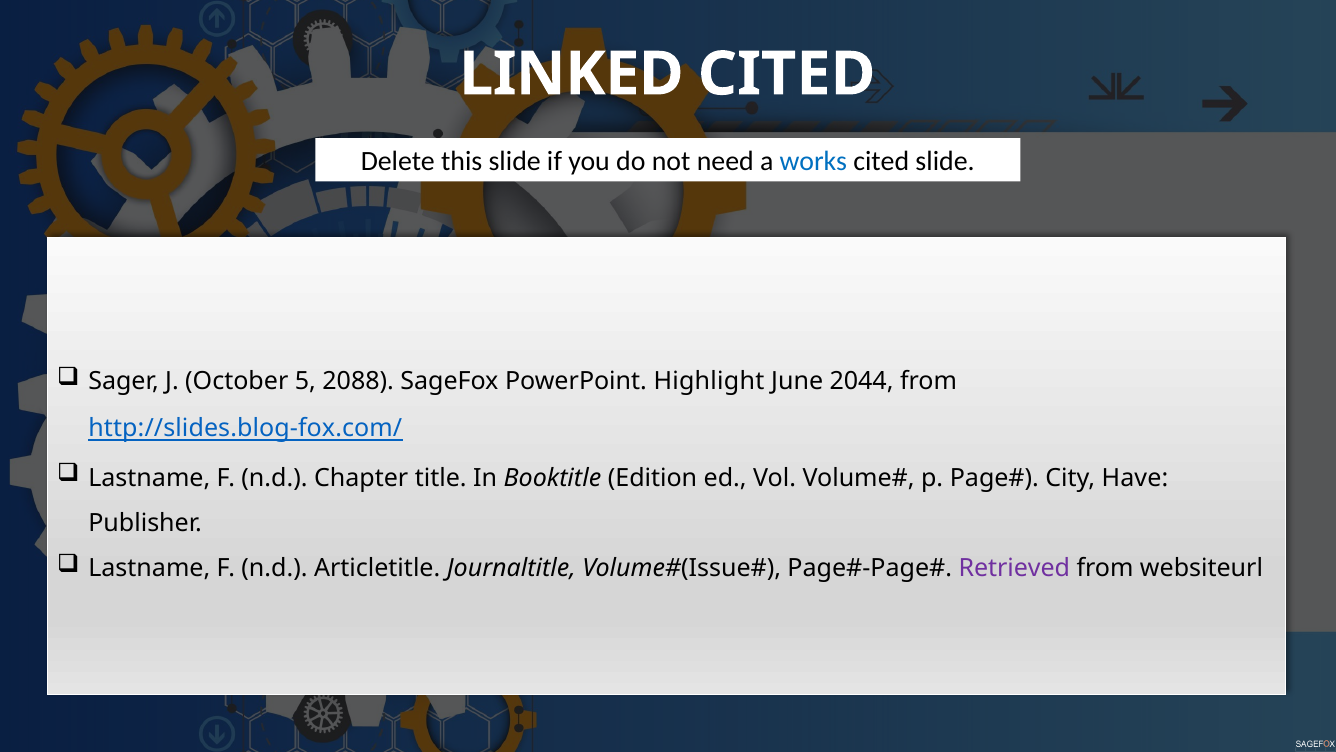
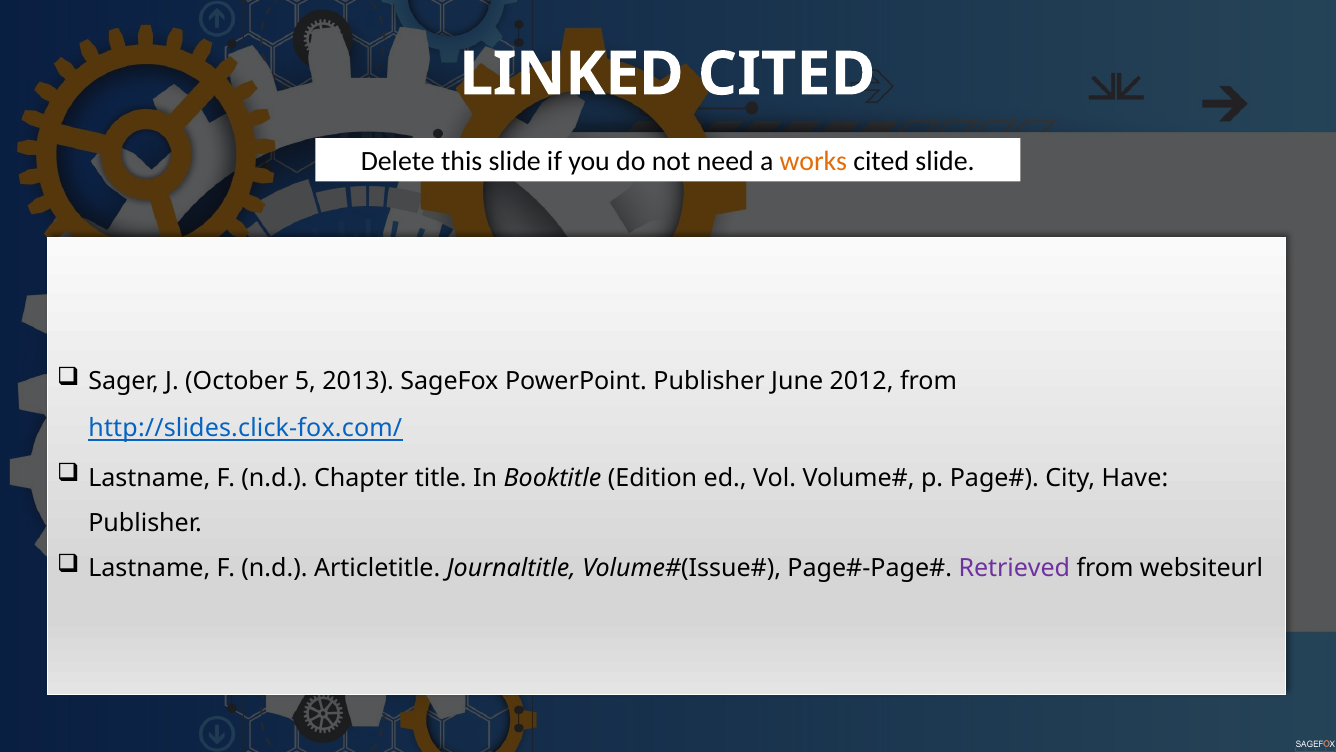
works colour: blue -> orange (813, 162)
2088: 2088 -> 2013 (358, 381)
PowerPoint Highlight: Highlight -> Publisher (709, 381)
2044: 2044 -> 2012 (862, 381)
http://slides.blog-fox.com/: http://slides.blog-fox.com/ -> http://slides.click-fox.com/ (245, 428)
